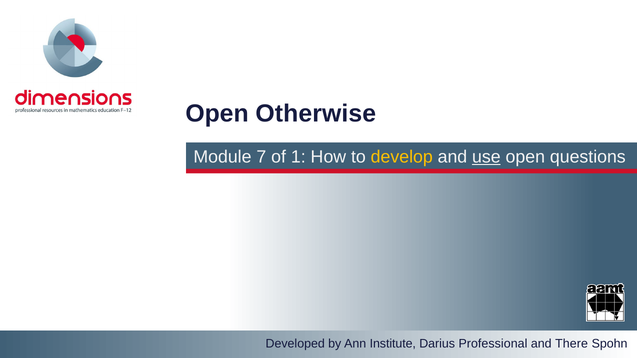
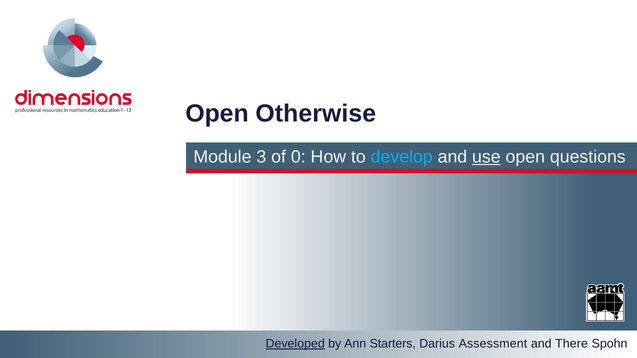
7: 7 -> 3 (261, 157)
1: 1 -> 0 (298, 157)
develop colour: yellow -> light blue (402, 157)
Developed underline: none -> present (295, 344)
Institute: Institute -> Starters (393, 344)
Professional: Professional -> Assessment (493, 344)
